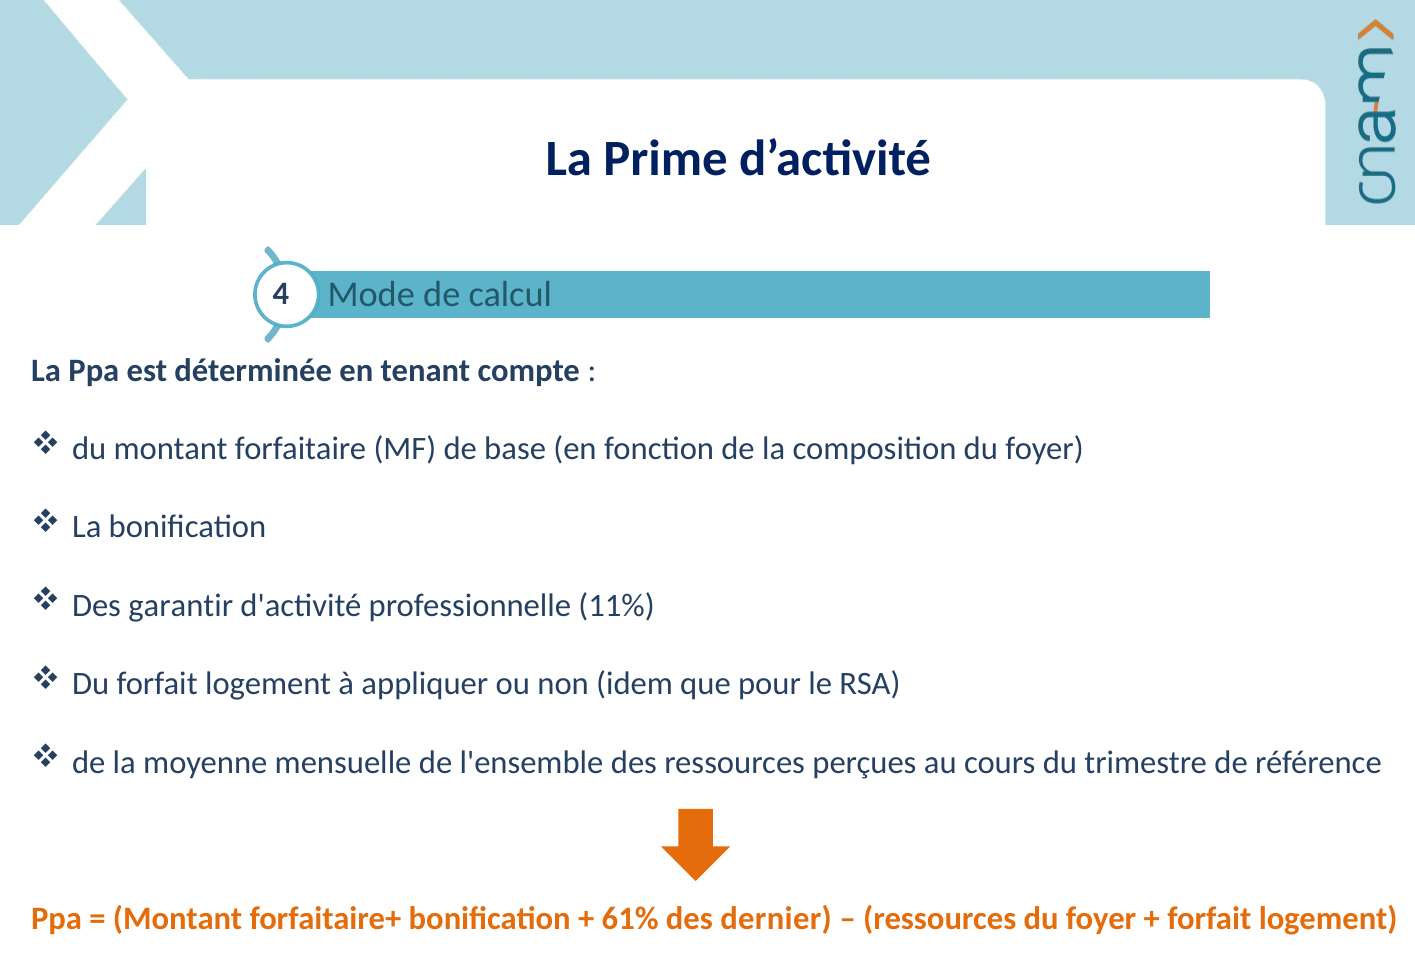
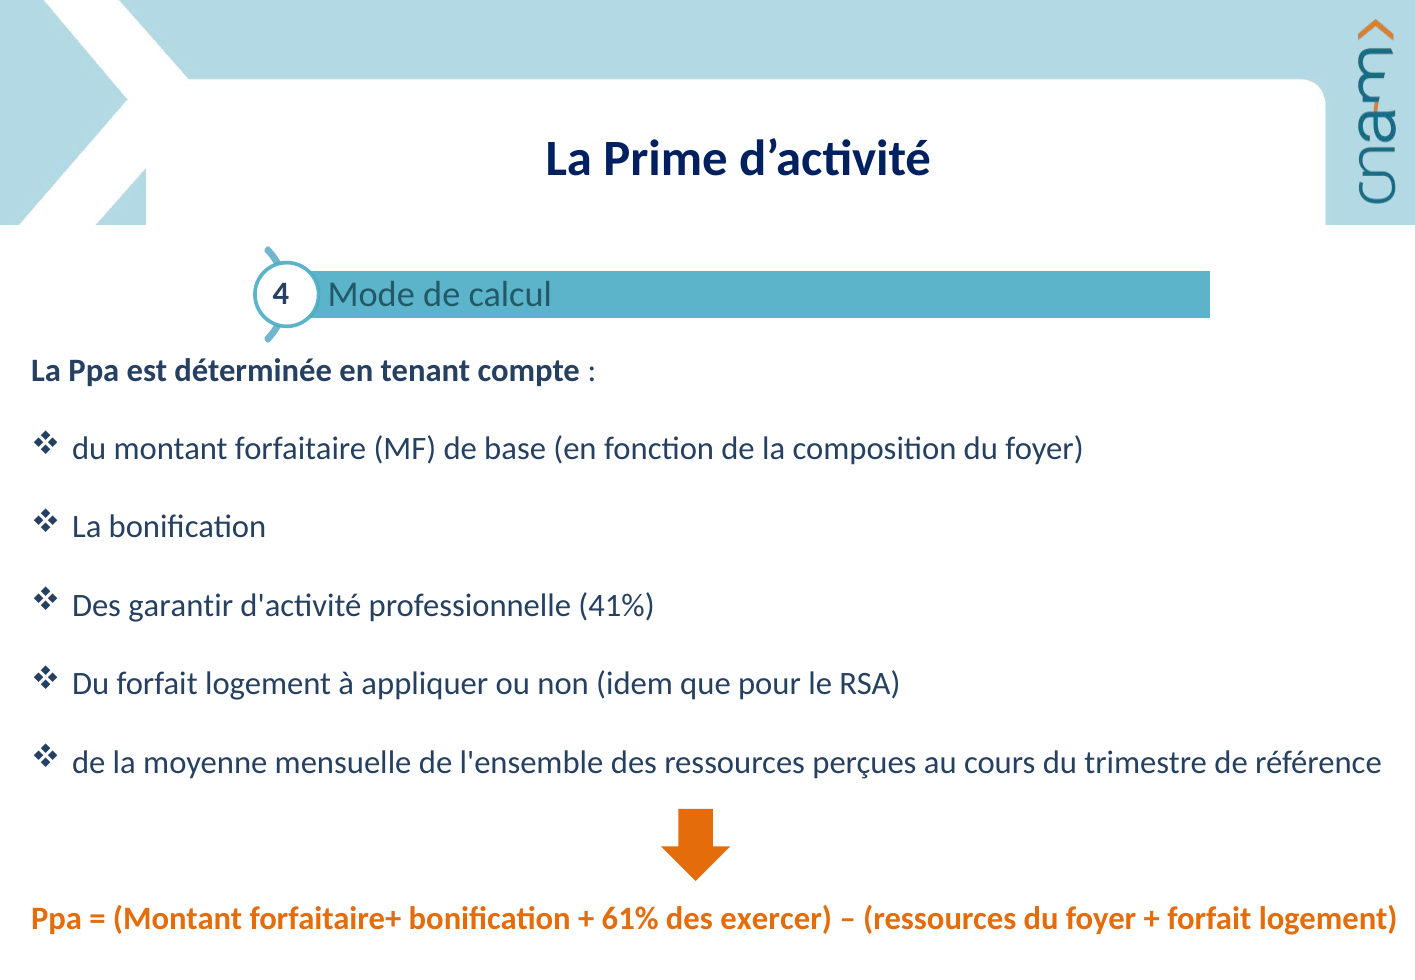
11%: 11% -> 41% (617, 605)
dernier: dernier -> exercer (776, 919)
